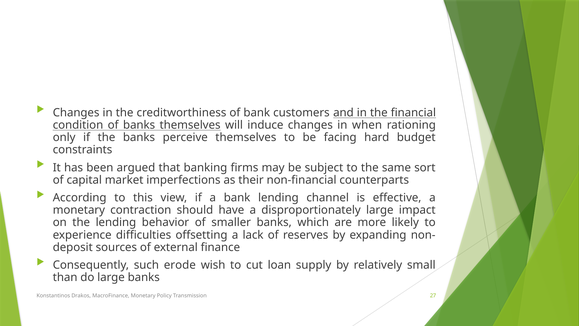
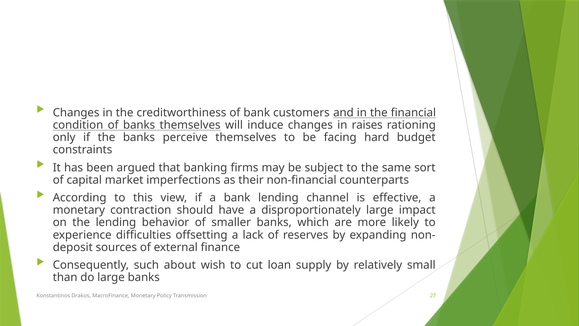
when: when -> raises (367, 125)
erode: erode -> about (180, 265)
